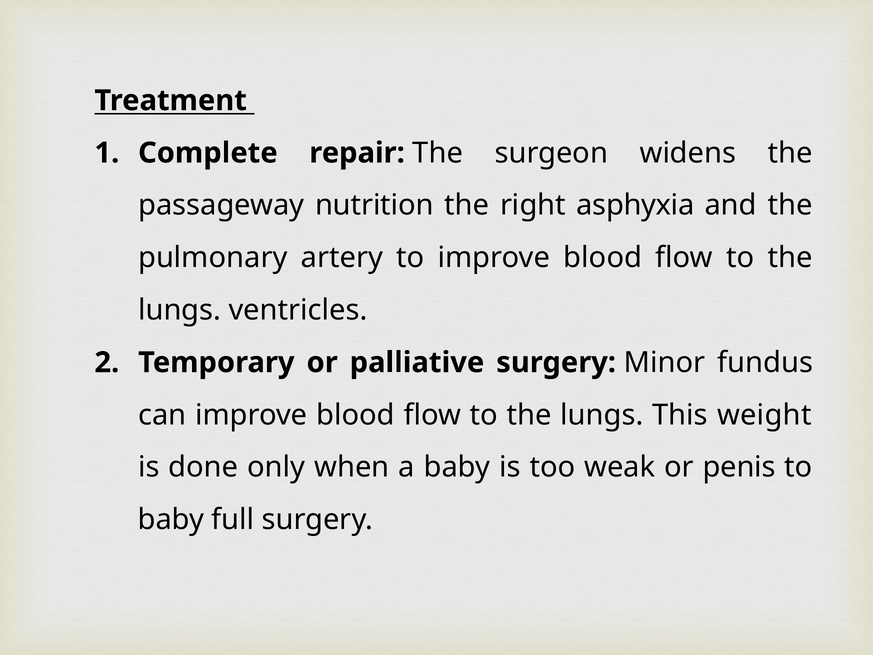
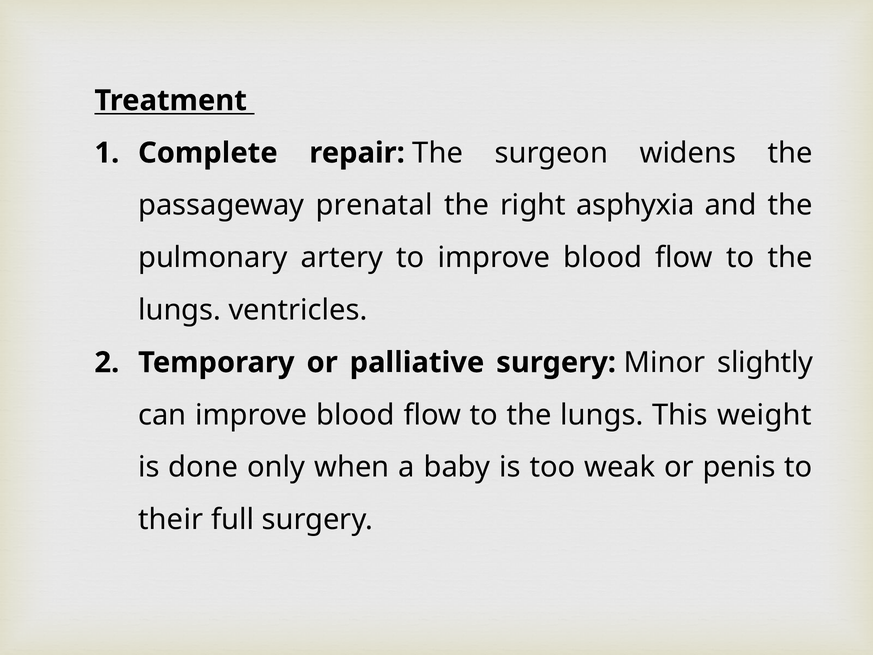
nutrition: nutrition -> prenatal (374, 205)
fundus: fundus -> slightly (765, 362)
baby: baby -> their (171, 520)
